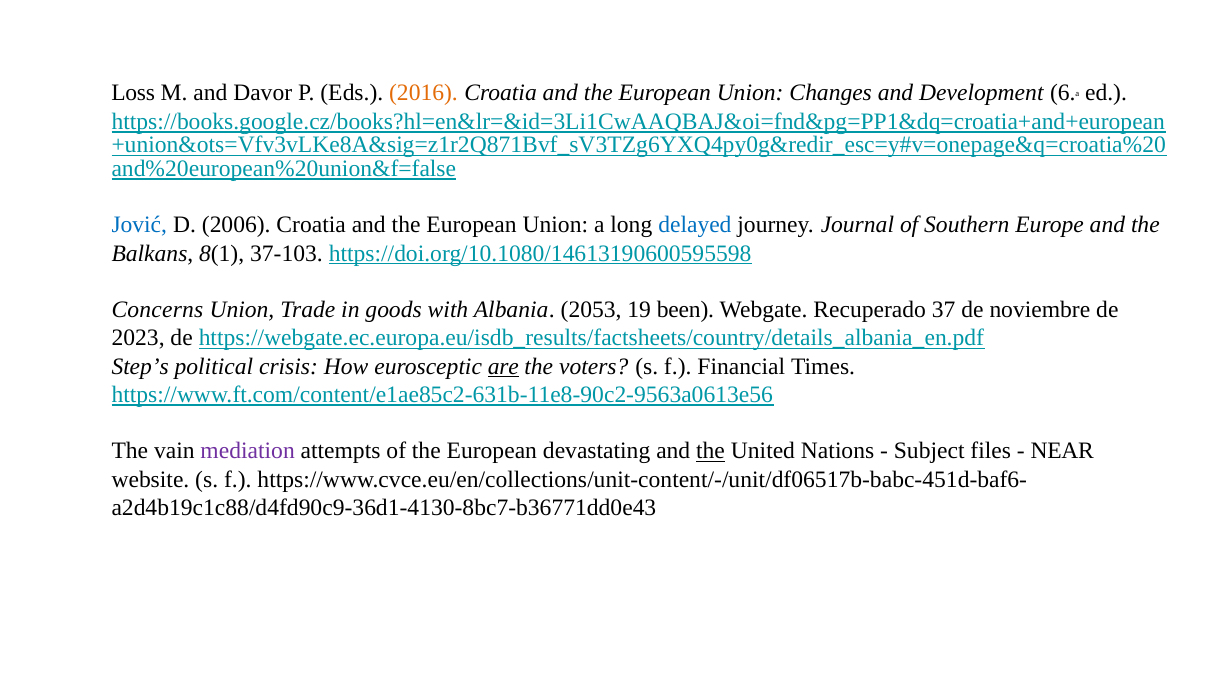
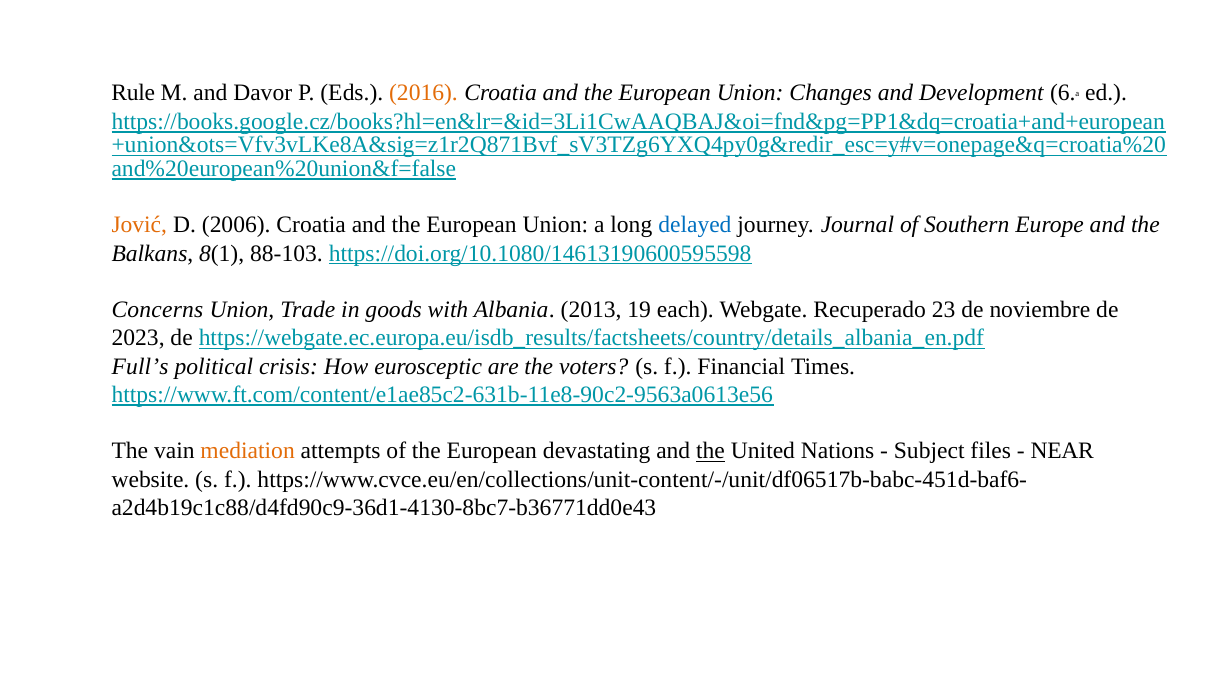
Loss: Loss -> Rule (133, 93)
Jović colour: blue -> orange (139, 225)
37-103: 37-103 -> 88-103 (286, 253)
2053: 2053 -> 2013 (591, 310)
been: been -> each (685, 310)
37: 37 -> 23 (944, 310)
Step’s: Step’s -> Full’s (140, 366)
are underline: present -> none (503, 366)
mediation colour: purple -> orange (248, 451)
